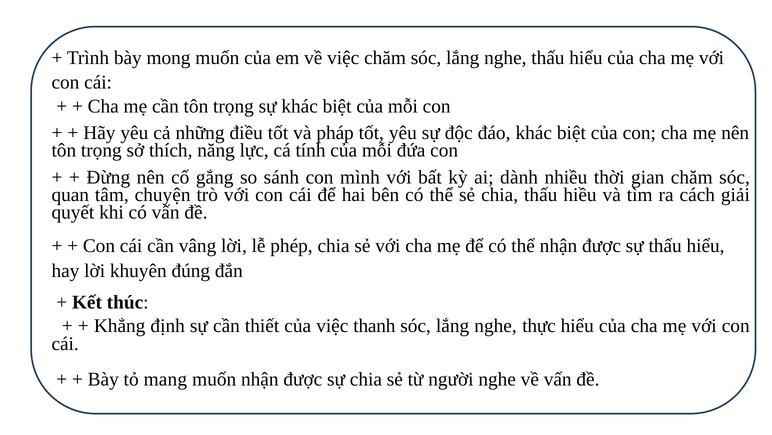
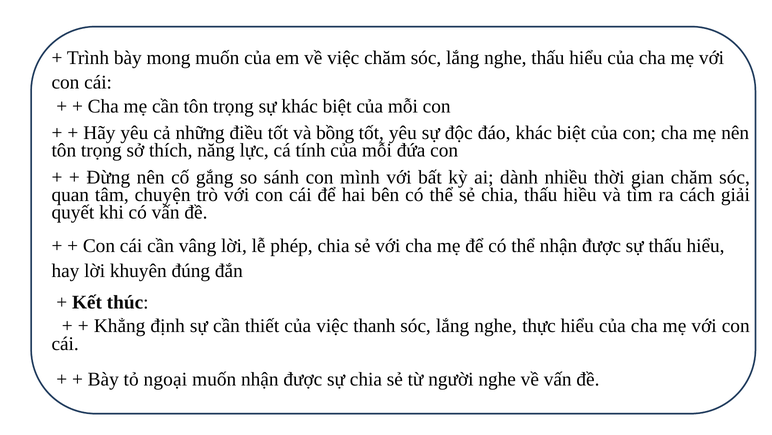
pháp: pháp -> bồng (335, 133)
mang: mang -> ngoại (165, 379)
